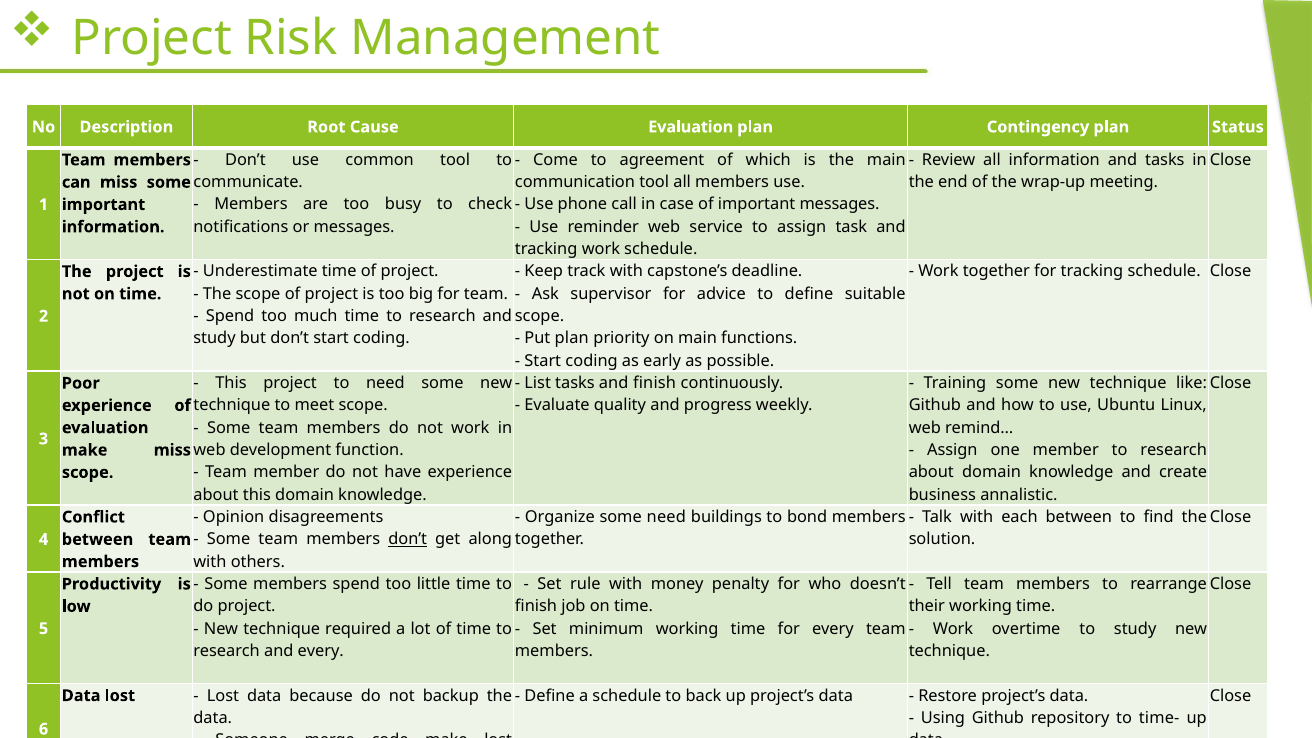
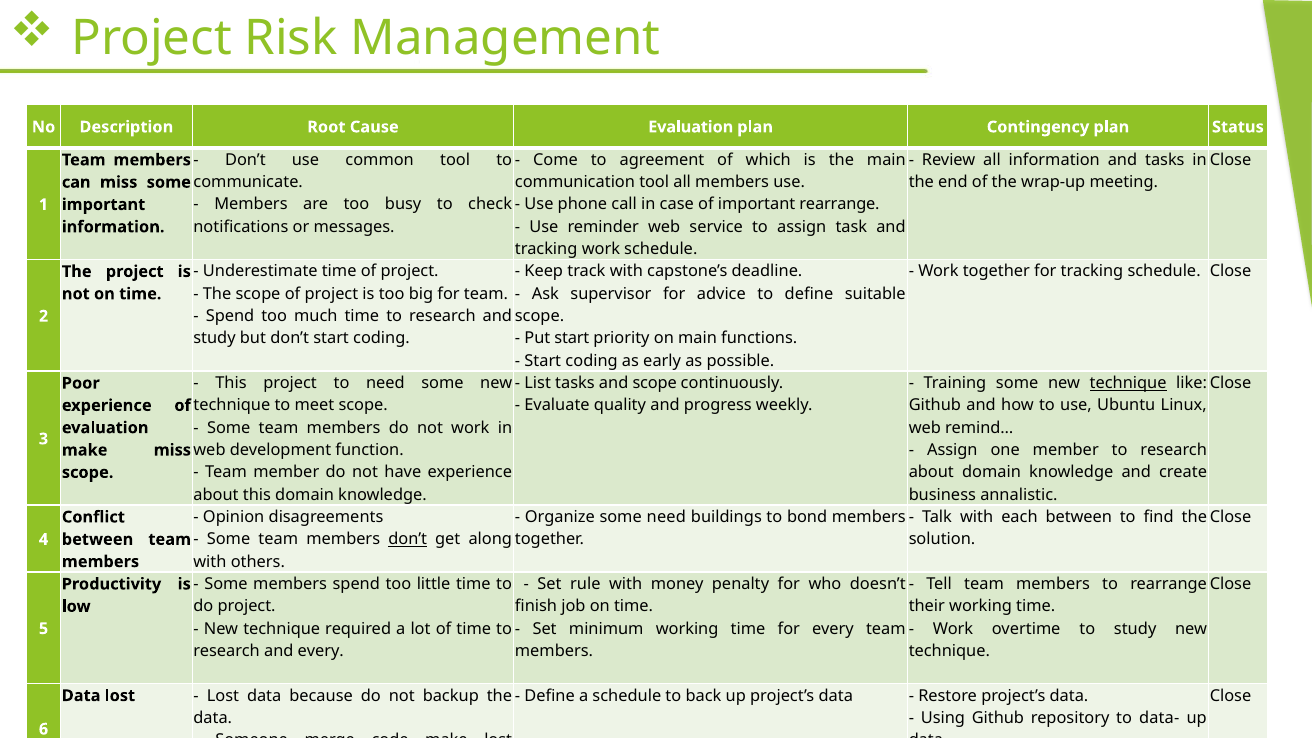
important messages: messages -> rearrange (839, 205)
Put plan: plan -> start (572, 338)
and finish: finish -> scope (655, 383)
technique underline: none -> present (1128, 383)
time-: time- -> data- (1159, 718)
